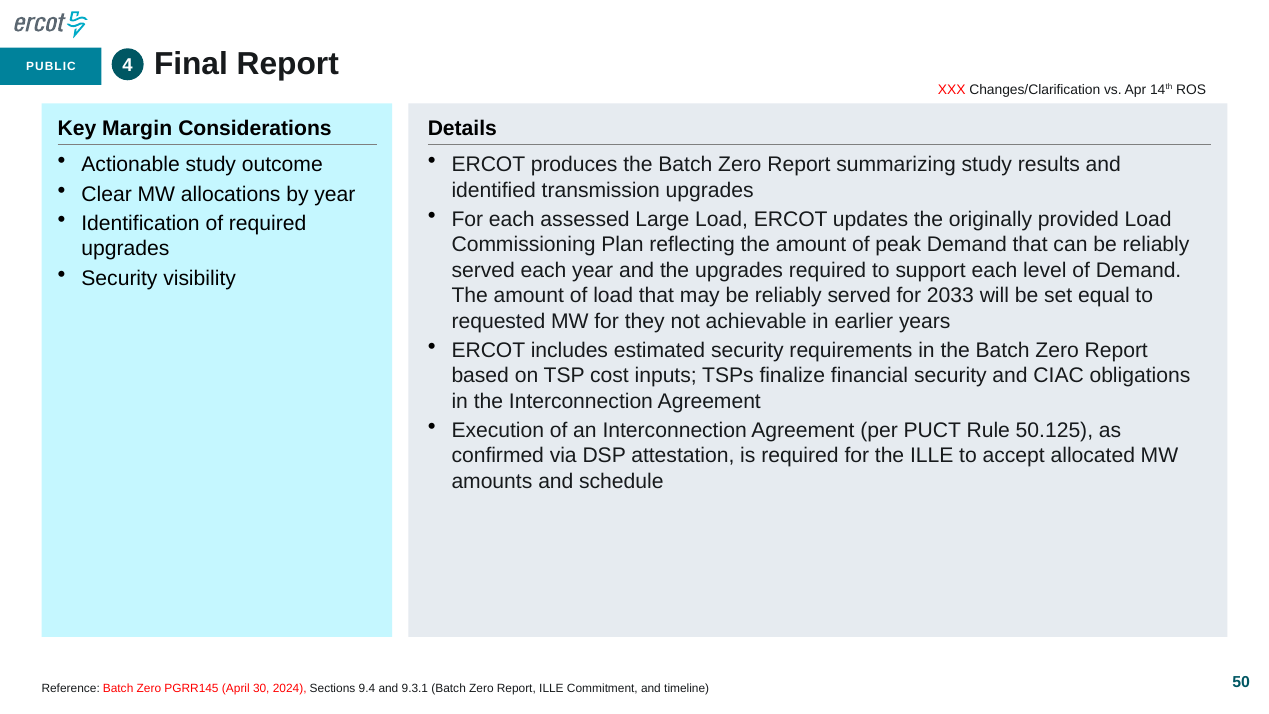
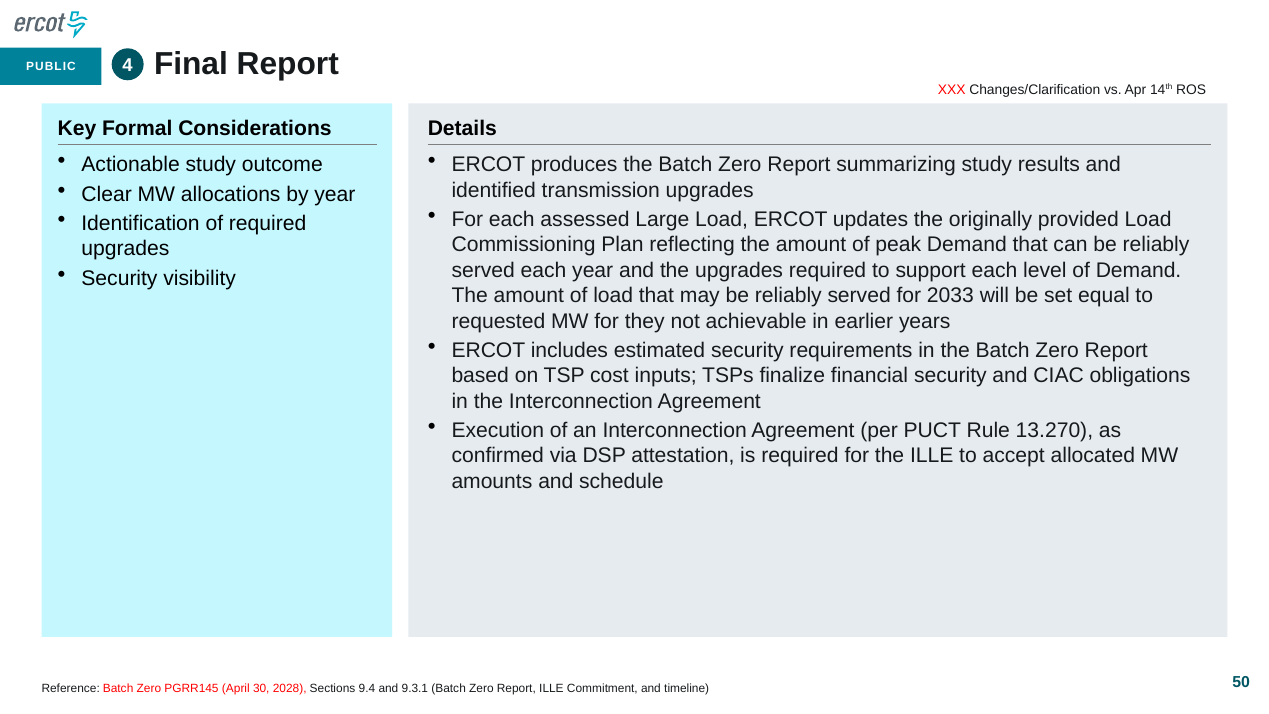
Margin: Margin -> Formal (137, 128)
50.125: 50.125 -> 13.270 (1054, 430)
2024: 2024 -> 2028 (290, 688)
